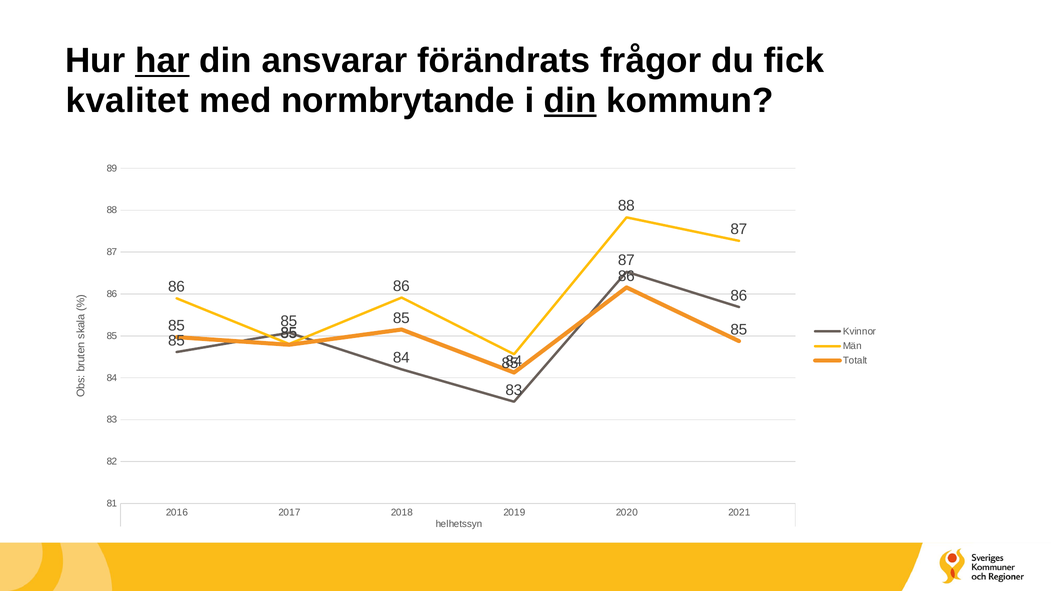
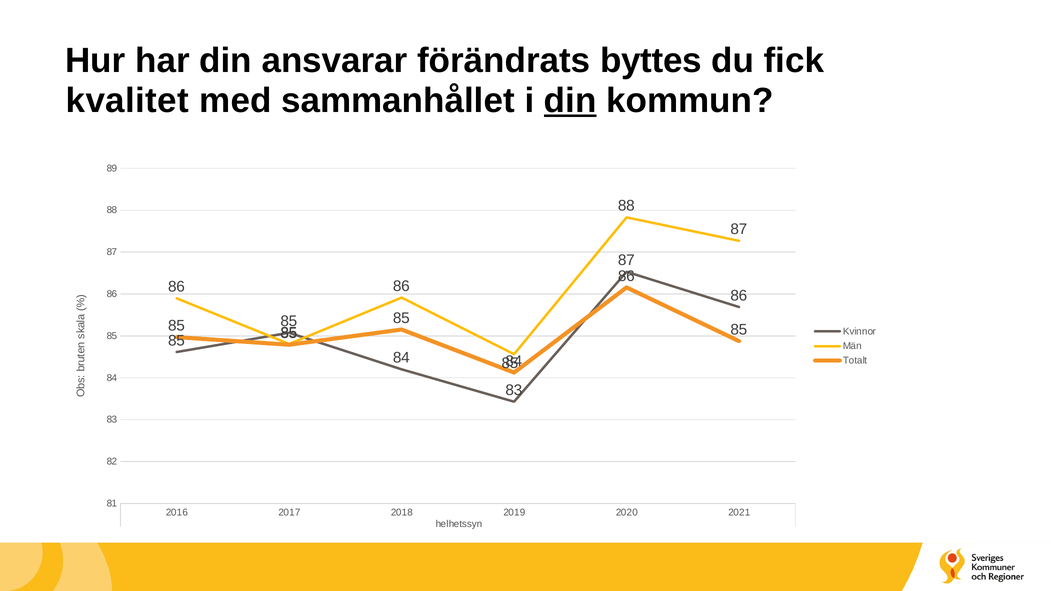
har underline: present -> none (162, 61)
frågor: frågor -> byttes (651, 61)
normbrytande: normbrytande -> sammanhållet (398, 101)
